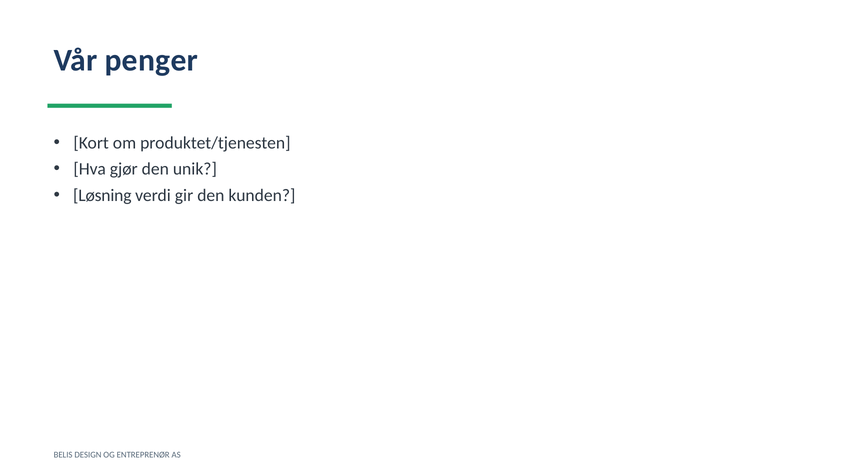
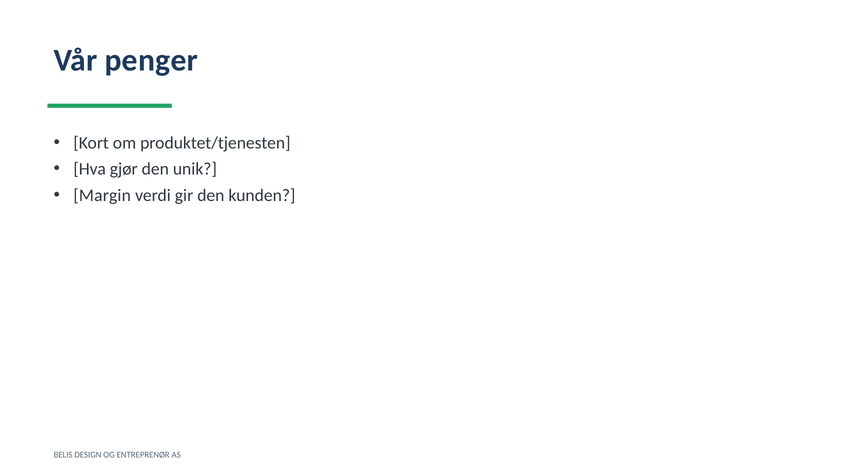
Løsning: Løsning -> Margin (102, 195)
